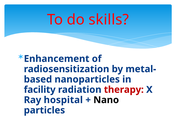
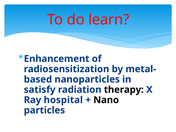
skills: skills -> learn (109, 20)
facility: facility -> satisfy (40, 90)
therapy colour: red -> black (124, 90)
